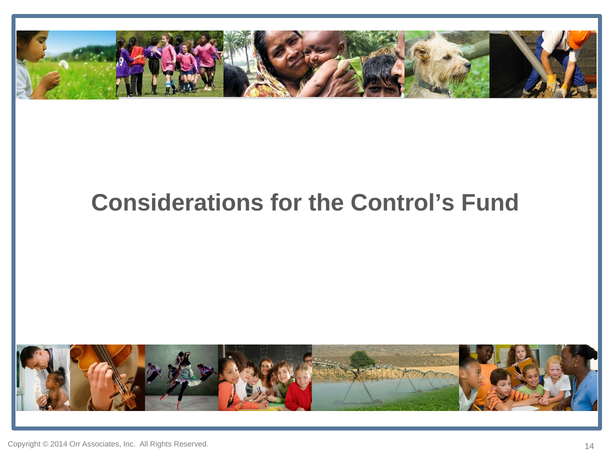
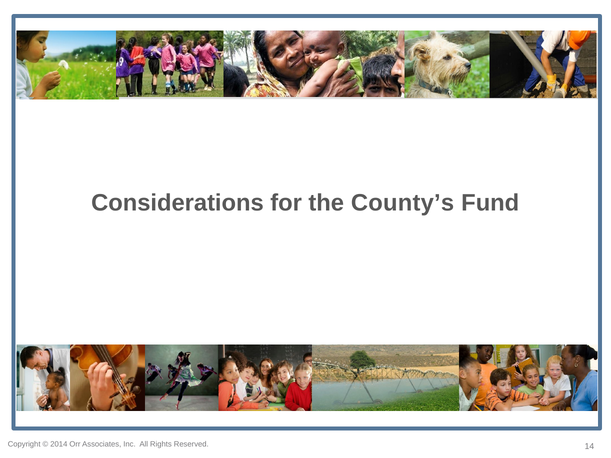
Control’s: Control’s -> County’s (403, 203)
